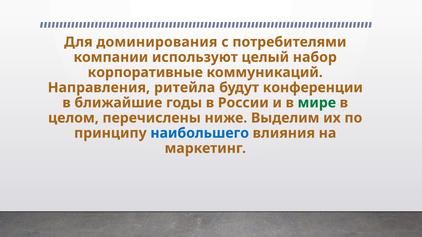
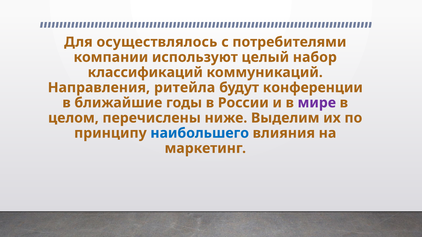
доминирования: доминирования -> осуществлялось (157, 42)
корпоративные: корпоративные -> классификаций (145, 73)
мире colour: green -> purple (317, 103)
